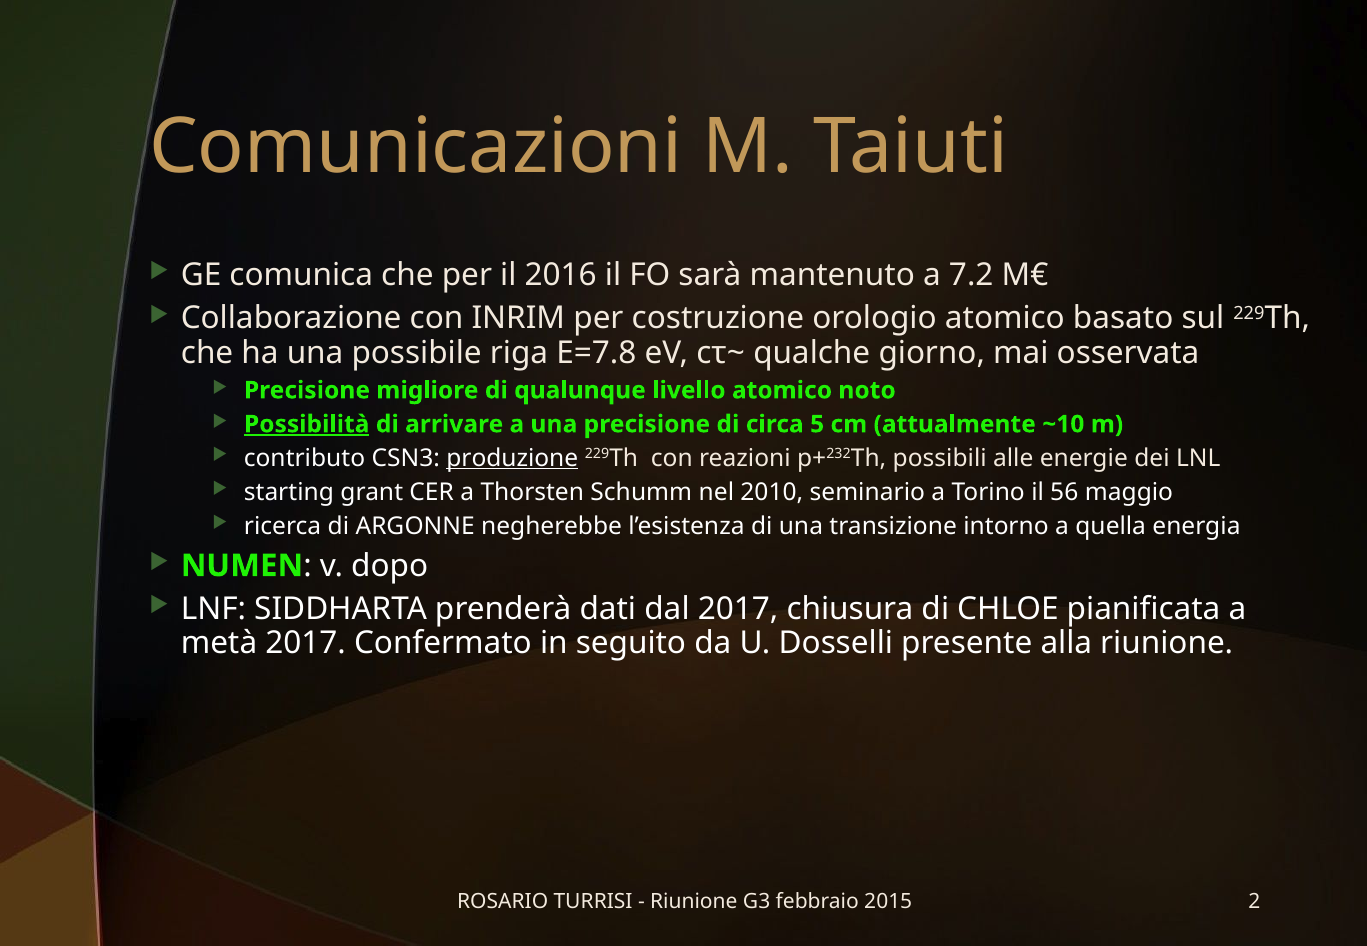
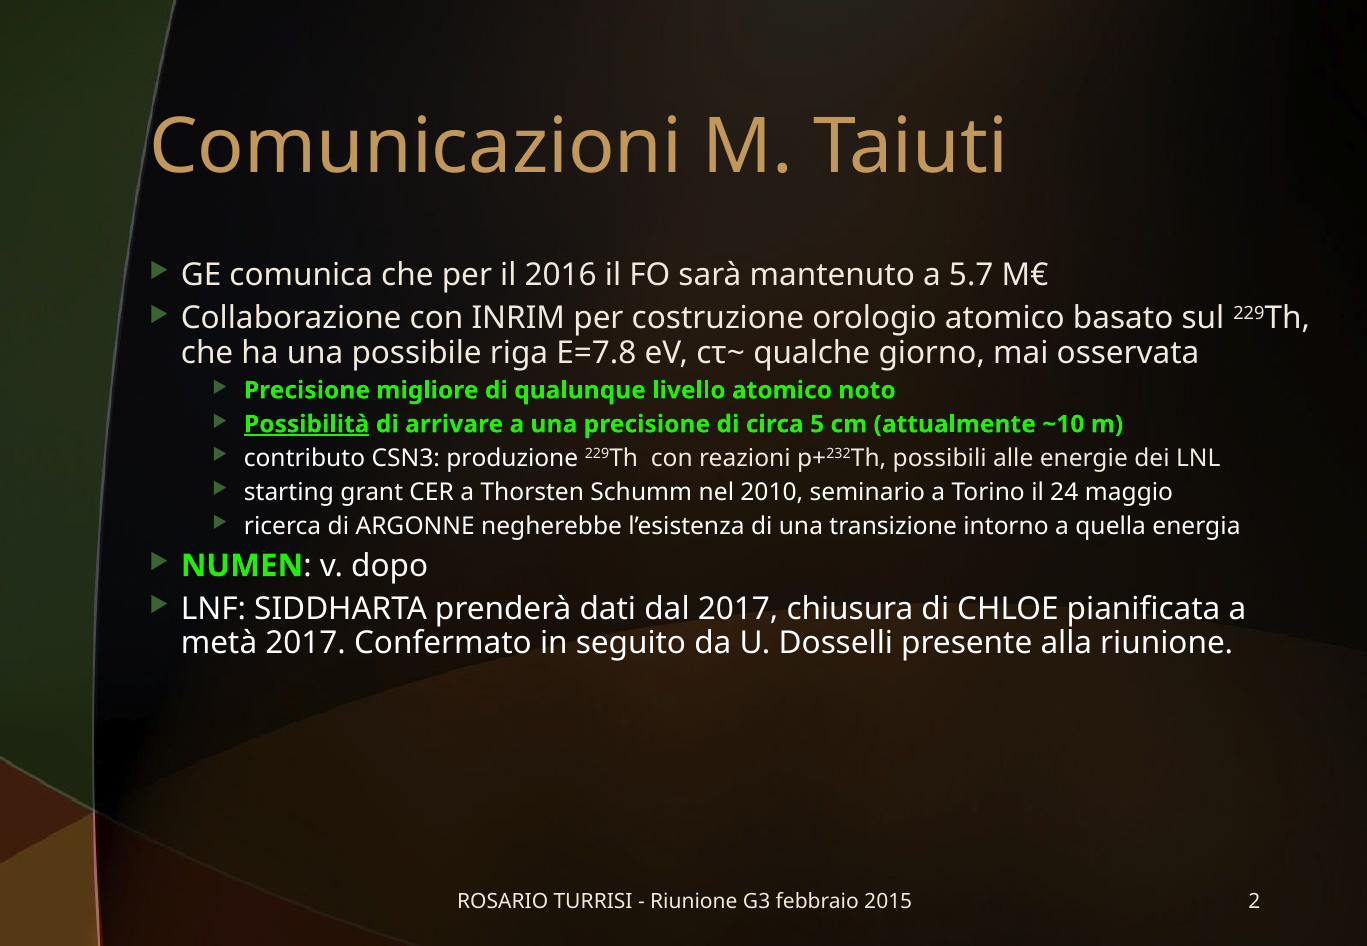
7.2: 7.2 -> 5.7 (971, 275)
produzione underline: present -> none (512, 458)
56: 56 -> 24 (1064, 492)
